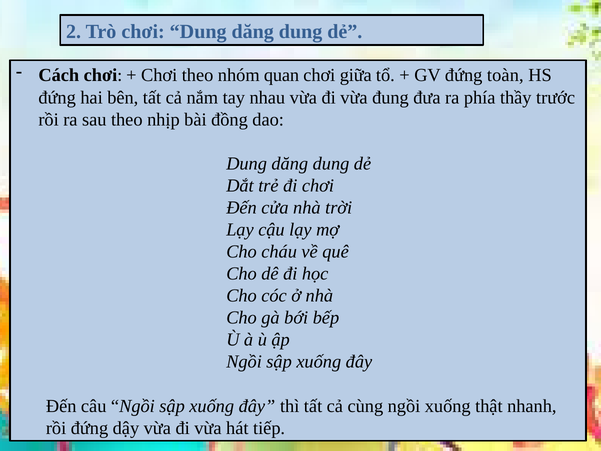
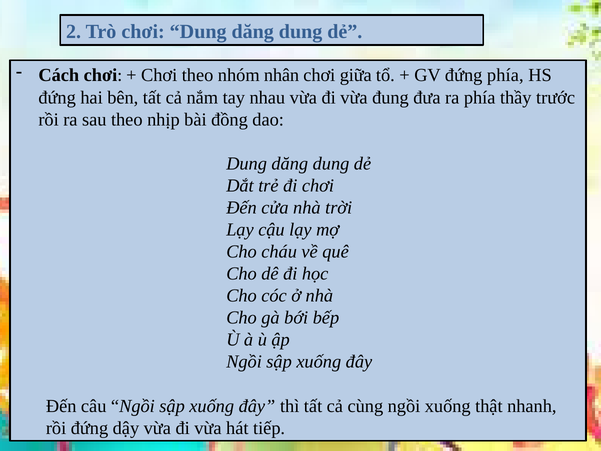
quan: quan -> nhân (282, 75)
đứng toàn: toàn -> phía (505, 75)
